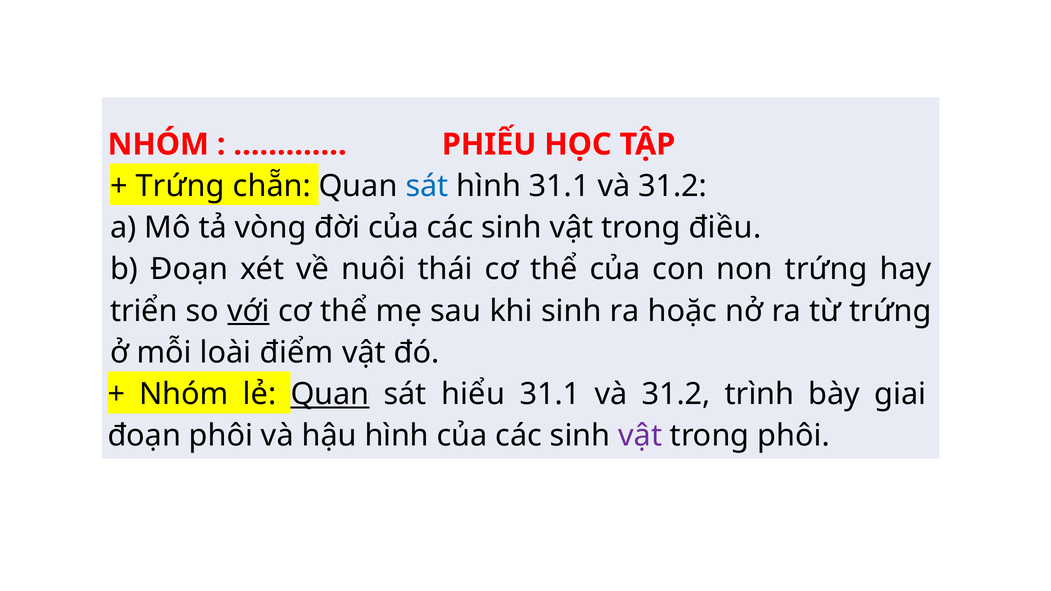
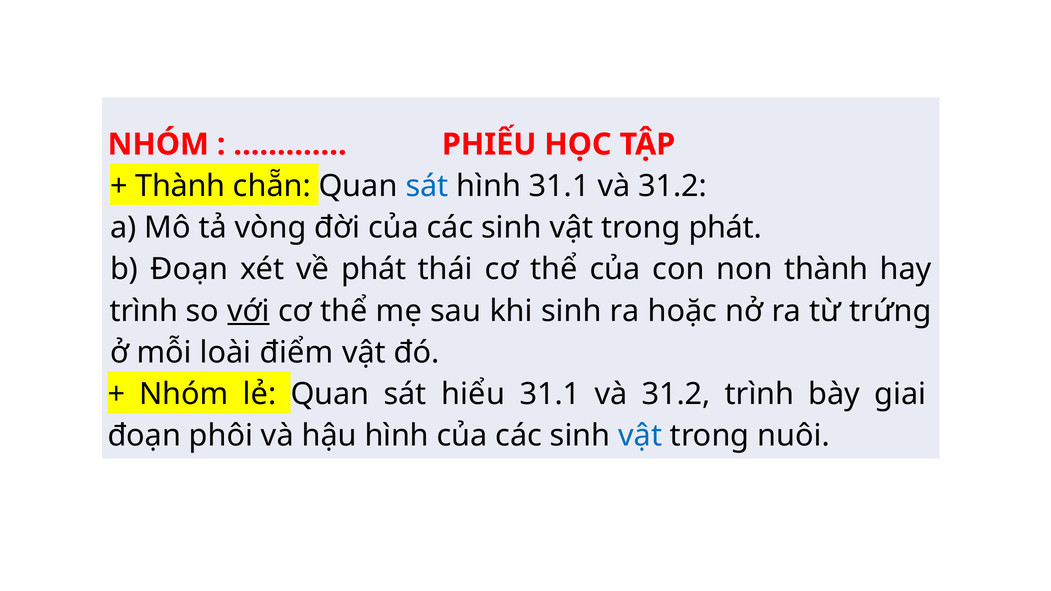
Trứng: Trứng -> Thành (180, 186)
trong điều: điều -> phát (725, 228)
về nuôi: nuôi -> phát (374, 269)
non trứng: trứng -> thành (826, 269)
triển: triển -> trình (144, 311)
Quan underline: present -> none (330, 394)
vật colour: purple -> blue (640, 436)
trong phôi: phôi -> nuôi (794, 436)
